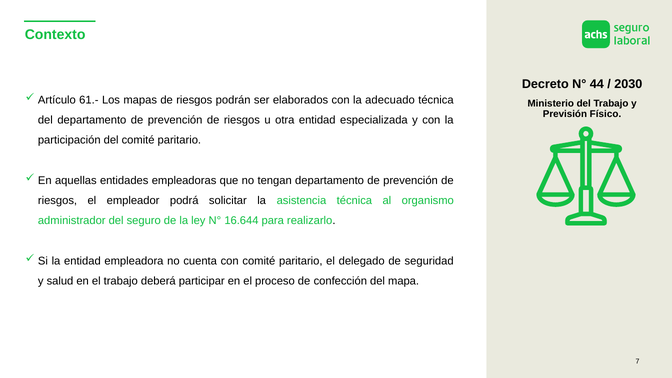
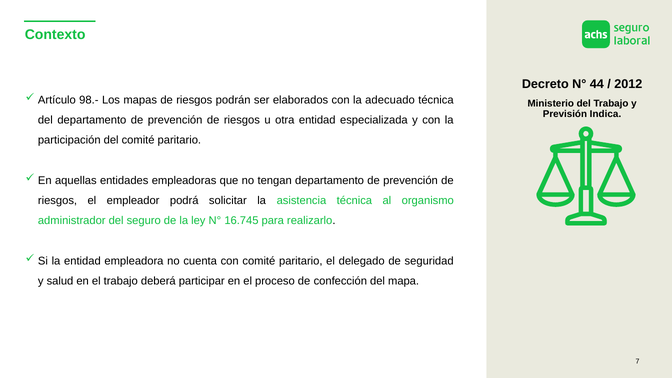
2030: 2030 -> 2012 (628, 84)
61.-: 61.- -> 98.- (89, 100)
Físico: Físico -> Indica (605, 114)
16.644: 16.644 -> 16.745 (241, 221)
